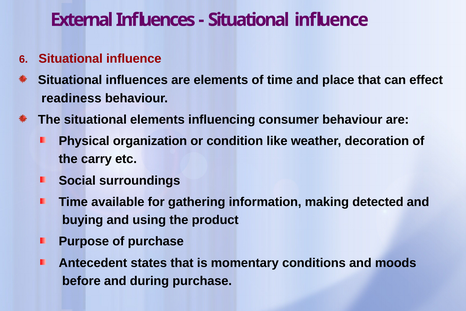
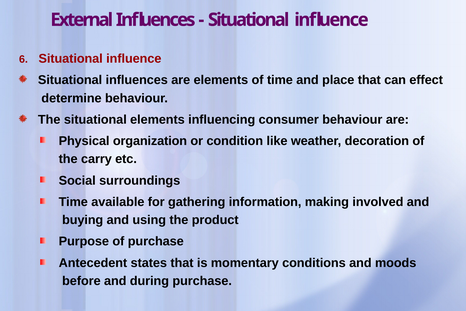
readiness: readiness -> determine (72, 98)
detected: detected -> involved (378, 202)
